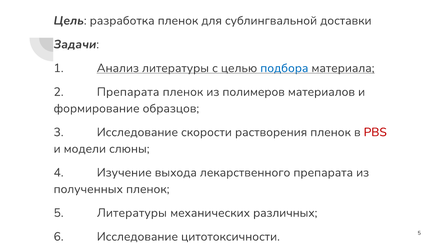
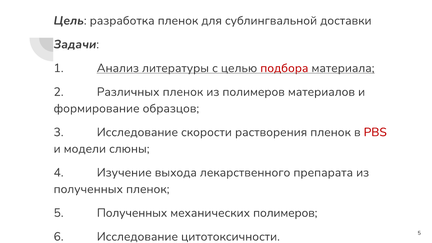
подбора colour: blue -> red (284, 68)
2 Препарата: Препарата -> Различных (128, 92)
5 Литературы: Литературы -> Полученных (132, 213)
механических различных: различных -> полимеров (285, 213)
